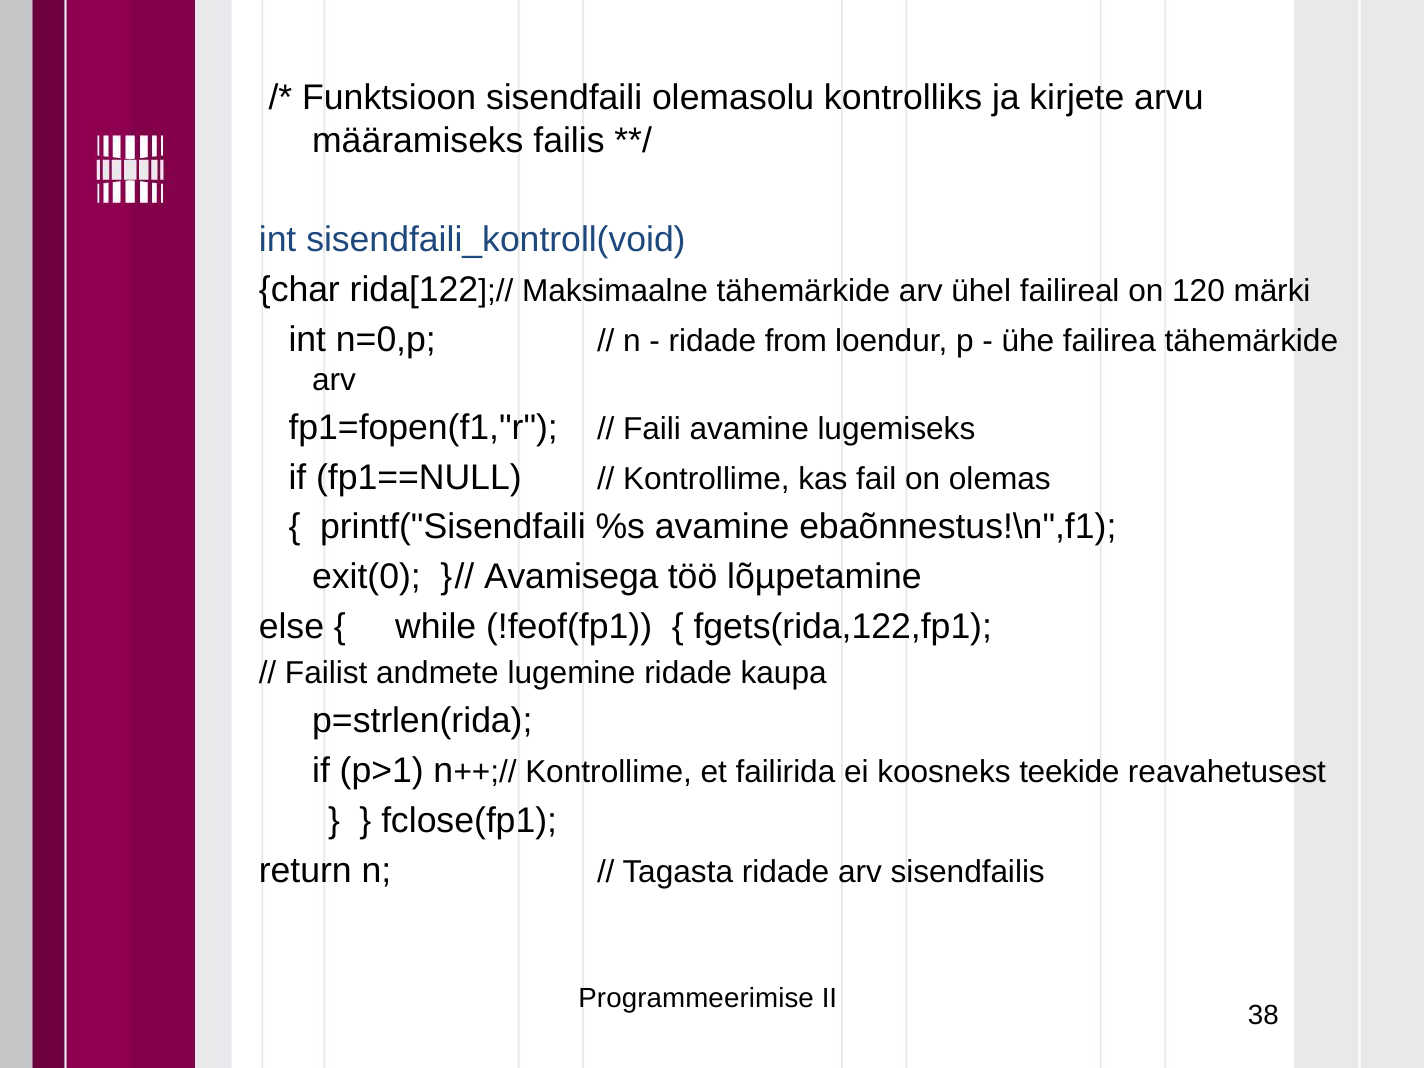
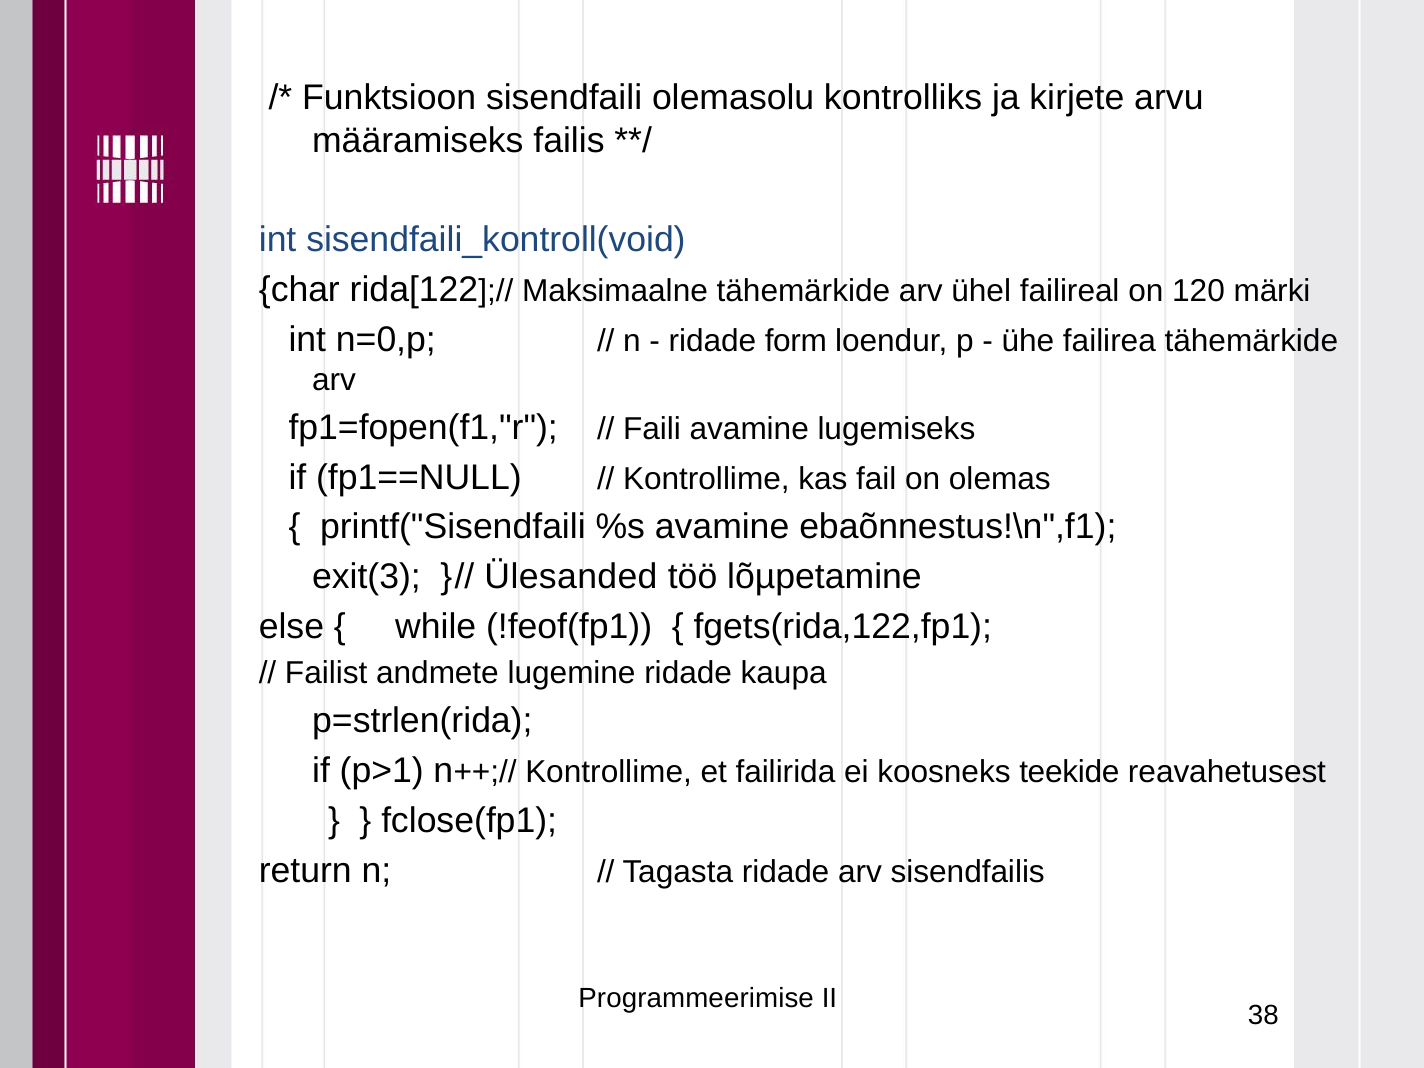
from: from -> form (796, 341)
exit(0: exit(0 -> exit(3 (366, 577)
Avamisega: Avamisega -> Ülesanded (571, 577)
